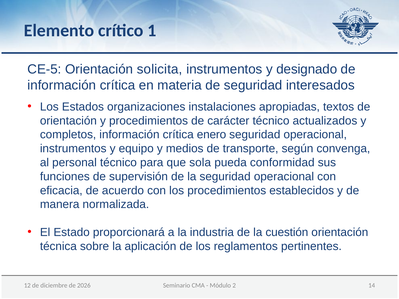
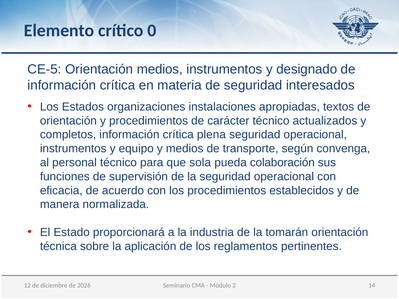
1: 1 -> 0 (152, 30)
Orientación solicita: solicita -> medios (160, 69)
enero: enero -> plena (211, 135)
conformidad: conformidad -> colaboración (282, 163)
cuestión: cuestión -> tomarán (287, 232)
